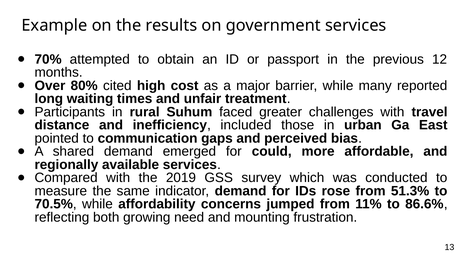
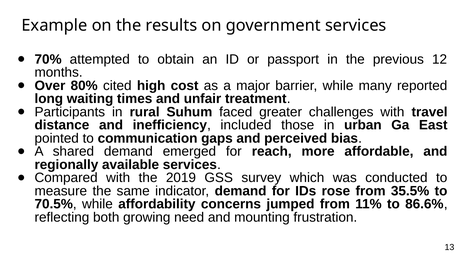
could: could -> reach (272, 151)
51.3%: 51.3% -> 35.5% (410, 191)
